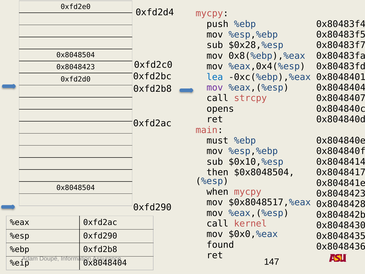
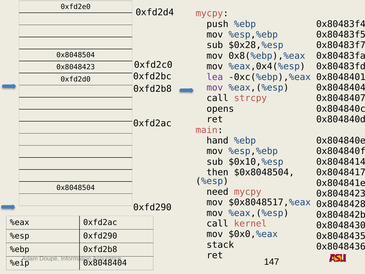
lea colour: blue -> purple (215, 77)
must: must -> hand (218, 141)
when: when -> need (218, 192)
found: found -> stack (220, 245)
